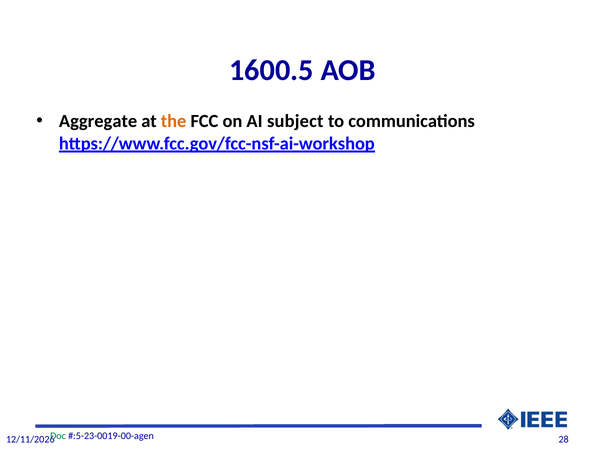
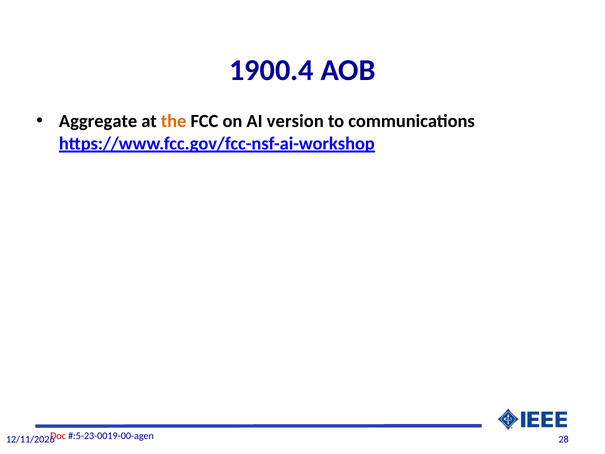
1600.5: 1600.5 -> 1900.4 (271, 70)
subject: subject -> version (295, 121)
Doc colour: green -> red (58, 436)
